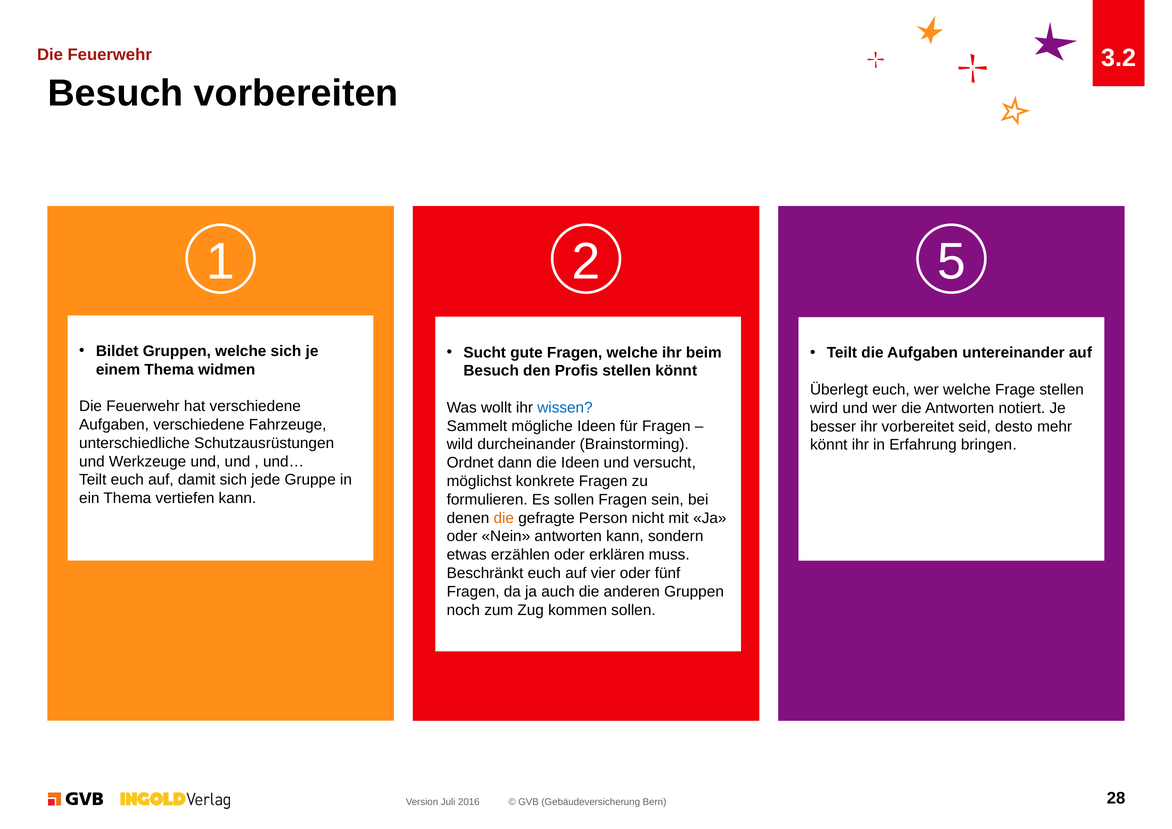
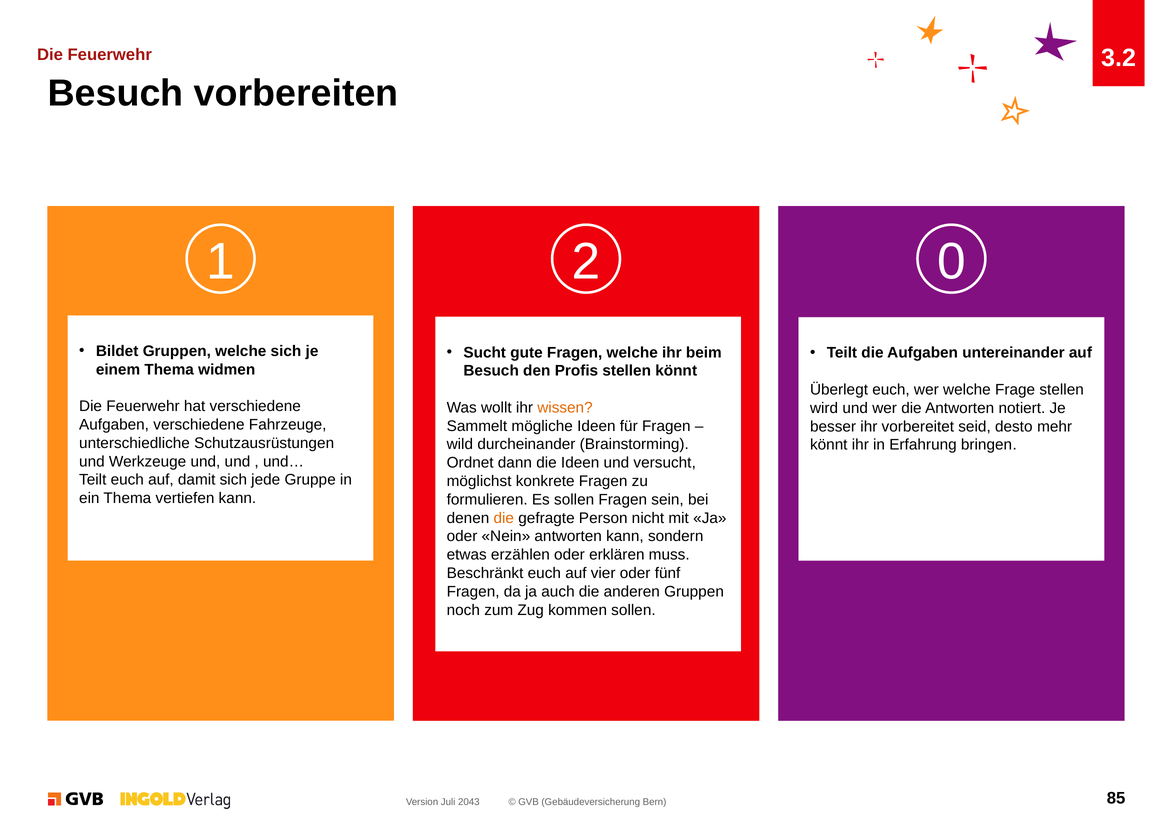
5: 5 -> 0 (951, 262)
wissen colour: blue -> orange (565, 407)
28: 28 -> 85 (1116, 798)
2016: 2016 -> 2043 (469, 802)
